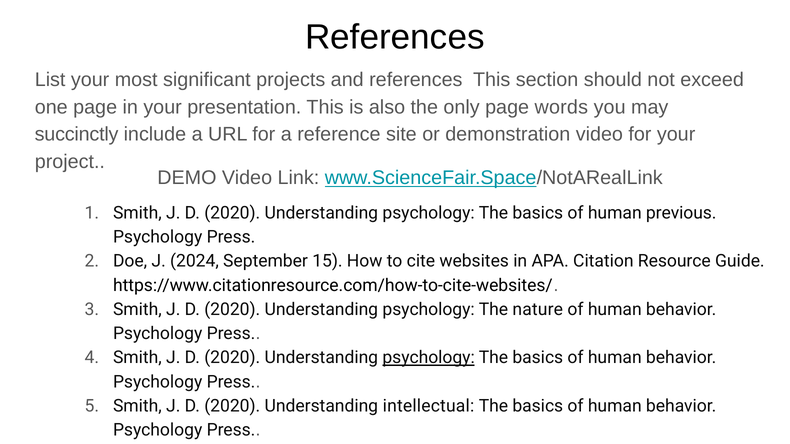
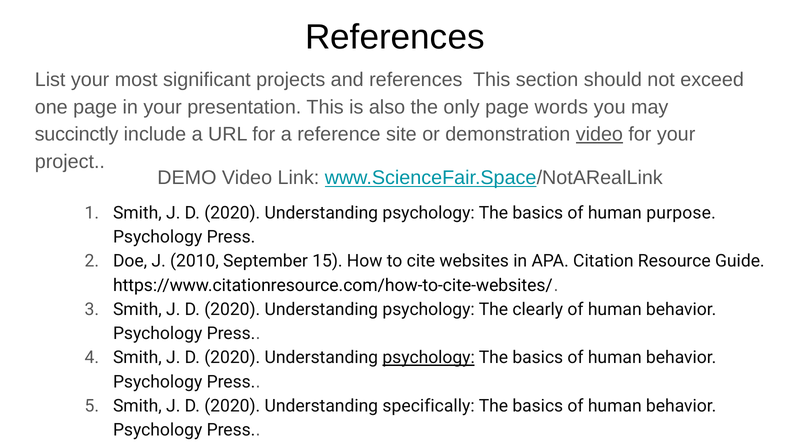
video underline: none -> present (599, 134)
previous: previous -> purpose (681, 213)
2024: 2024 -> 2010 (194, 261)
nature: nature -> clearly (538, 310)
intellectual: intellectual -> specifically (429, 406)
